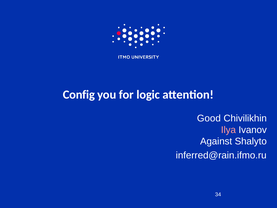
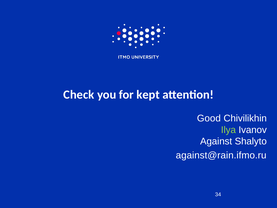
Config: Config -> Check (79, 95)
logic: logic -> kept (148, 95)
Ilya colour: pink -> light green (228, 130)
inferred@rain.ifmo.ru: inferred@rain.ifmo.ru -> against@rain.ifmo.ru (221, 155)
